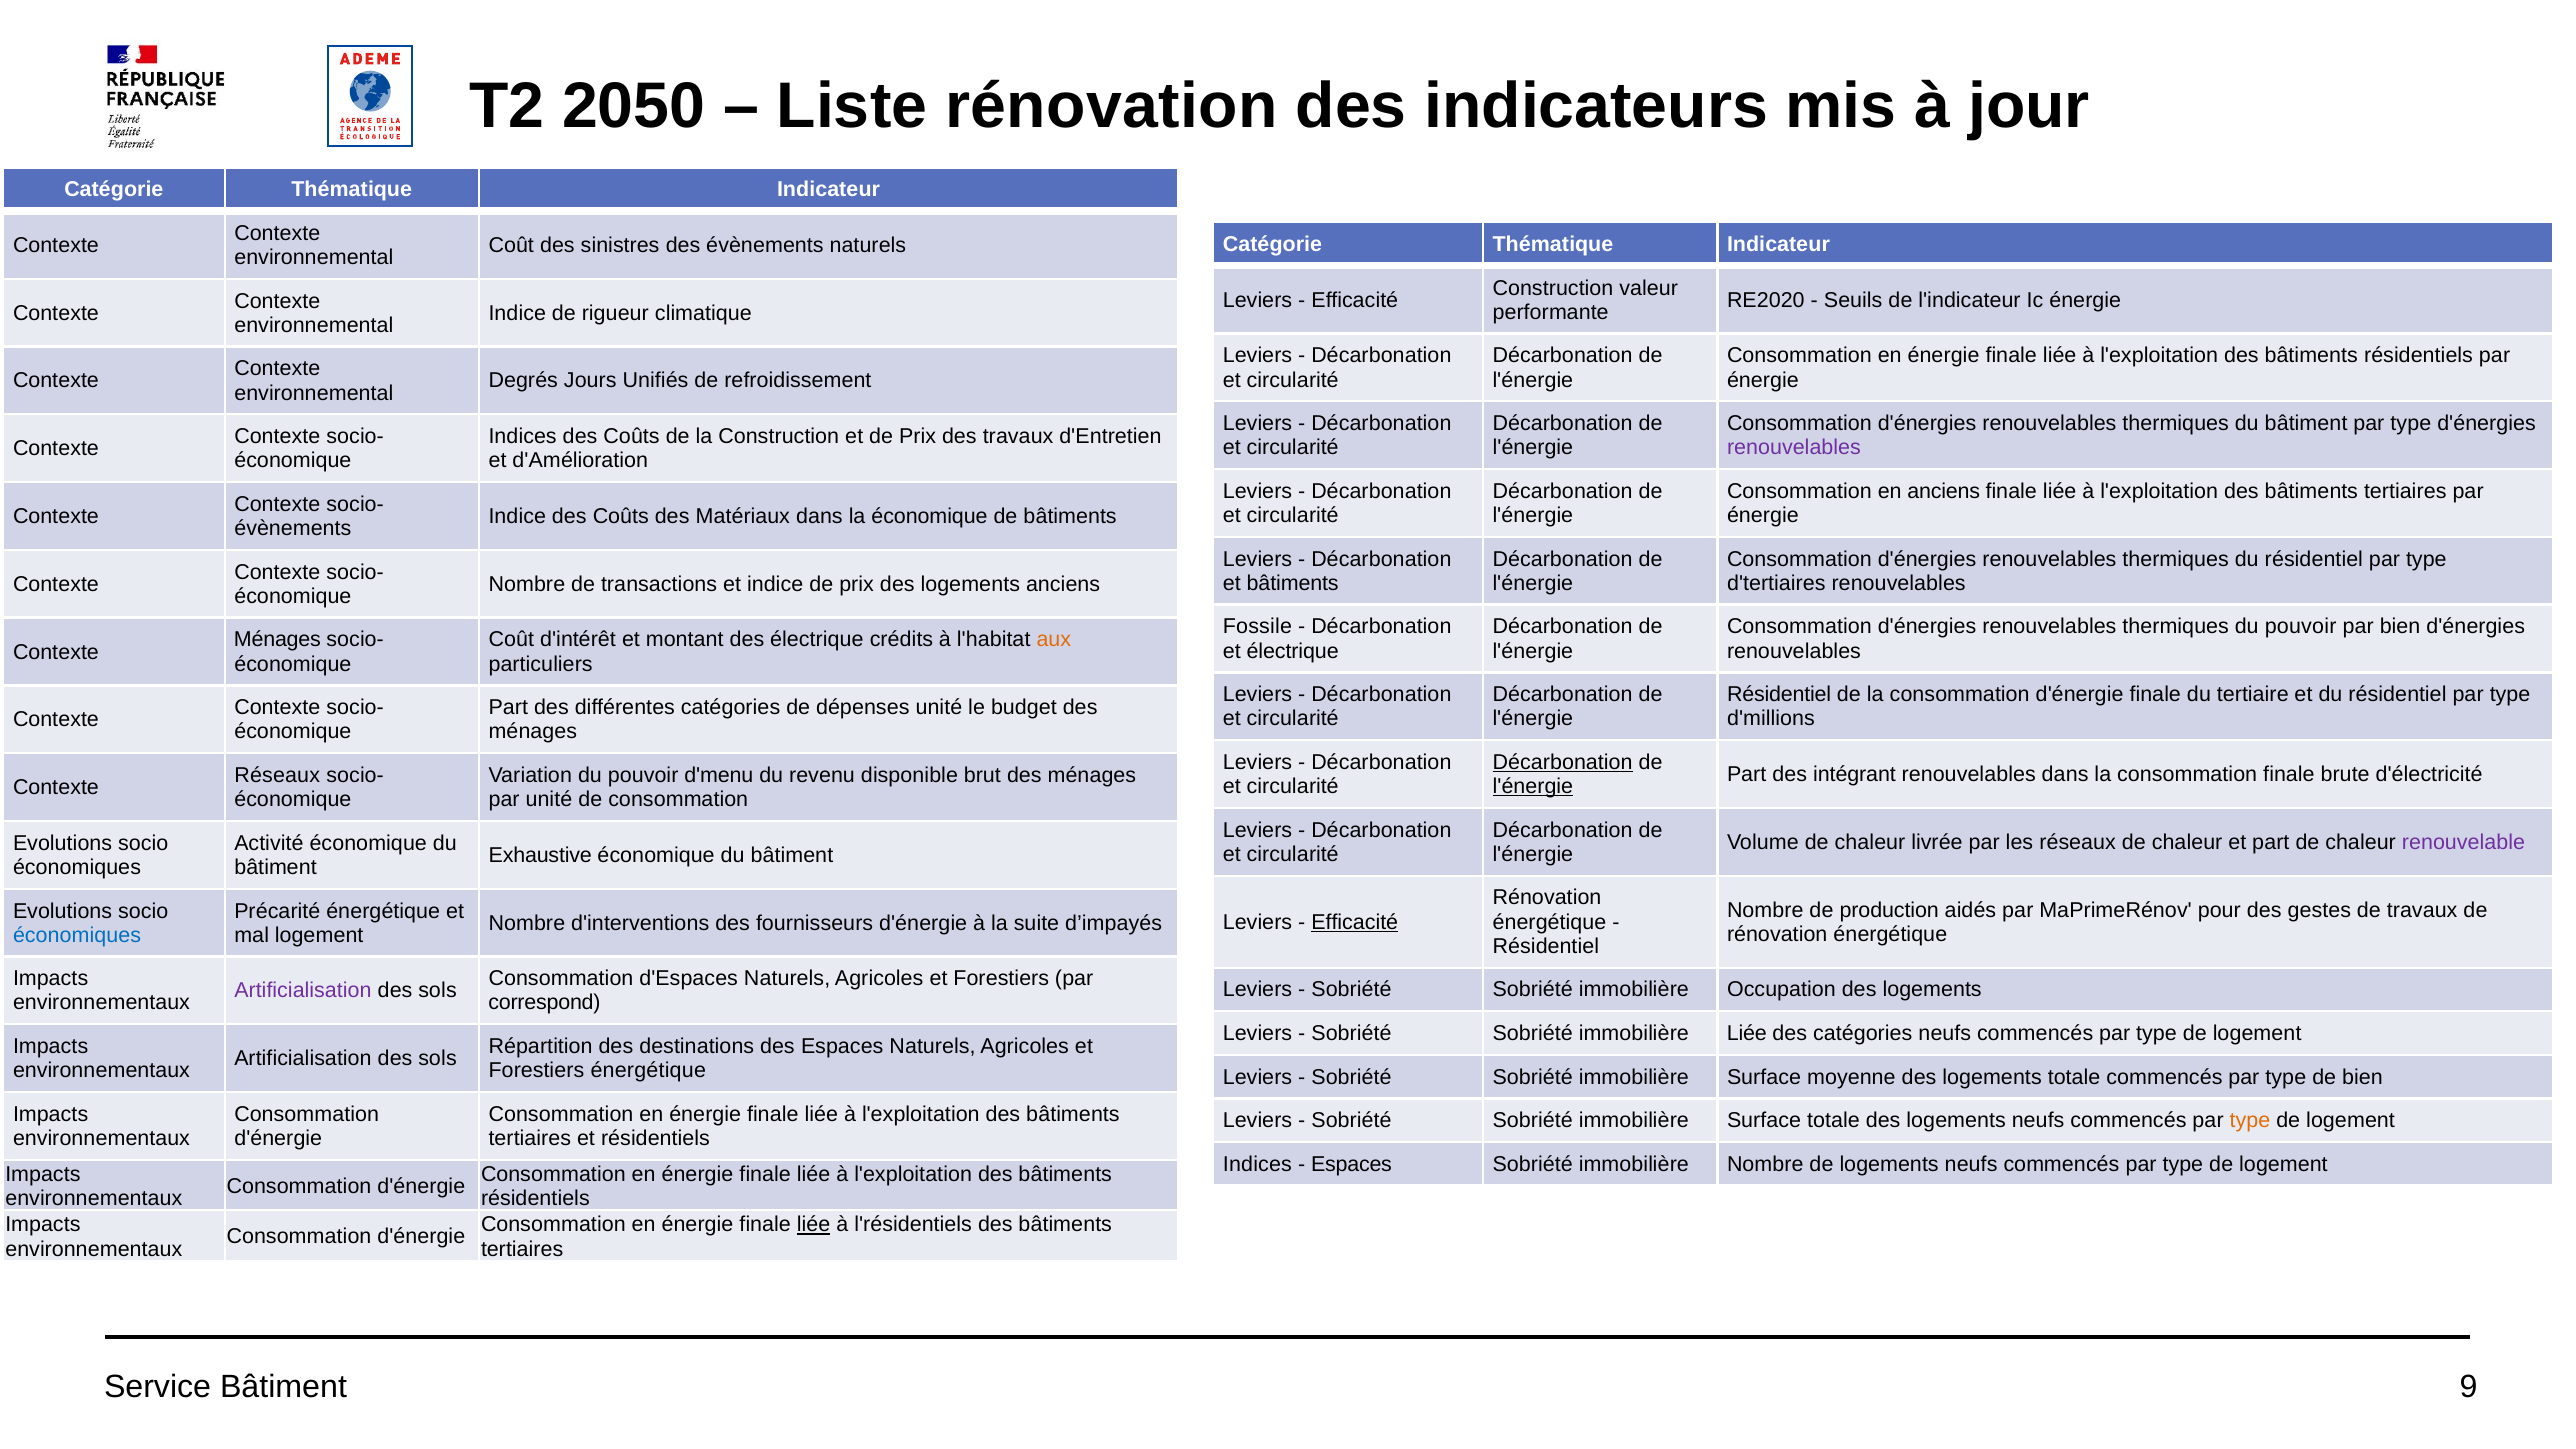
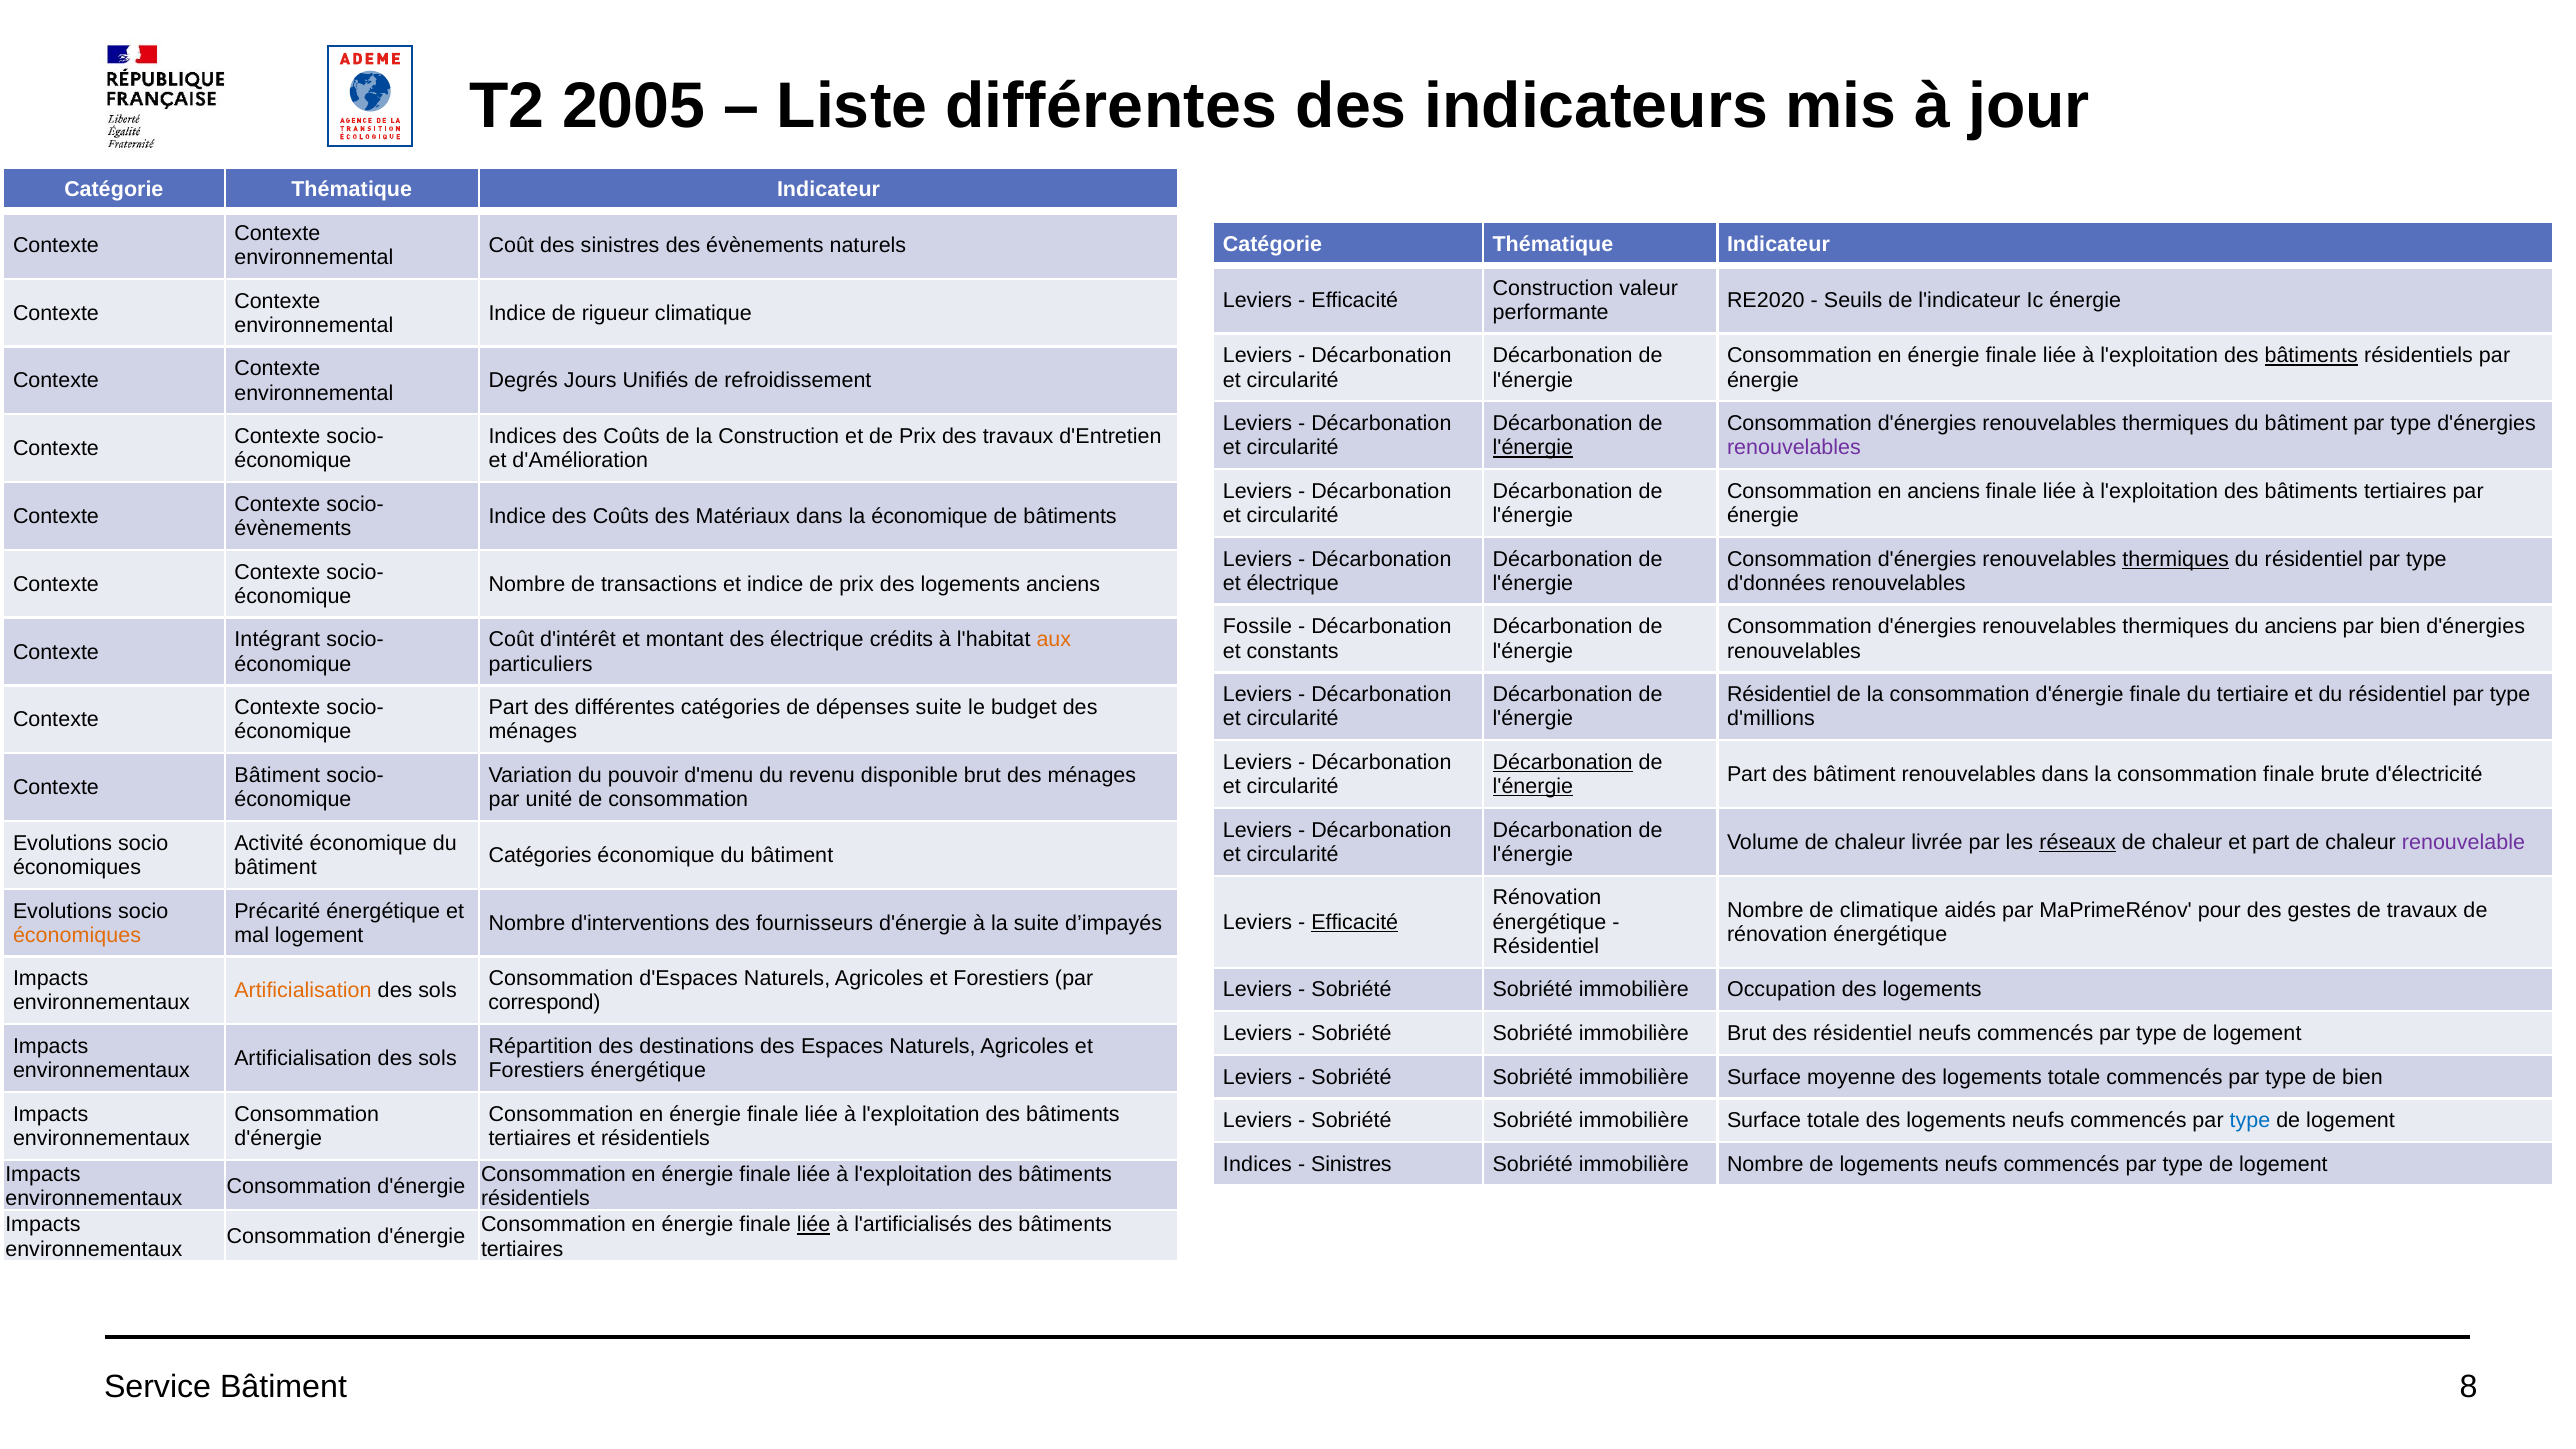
2050: 2050 -> 2005 (634, 106)
Liste rénovation: rénovation -> différentes (1111, 106)
bâtiments underline: none -> present (2311, 356)
l'énergie underline: none -> present (1533, 448)
thermiques underline: none -> present (2176, 559)
et bâtiments: bâtiments -> électrique (1293, 583)
d'tertiaires: d'tertiaires -> d'données (1776, 583)
thermiques du pouvoir: pouvoir -> anciens (2301, 627)
Ménages: Ménages -> Intégrant (277, 640)
et électrique: électrique -> constants (1293, 651)
dépenses unité: unité -> suite (939, 708)
des intégrant: intégrant -> bâtiment (1854, 774)
Réseaux: Réseaux -> Bâtiment (277, 775)
réseaux underline: none -> present (2078, 842)
Exhaustive: Exhaustive -> Catégories (540, 855)
de production: production -> climatique (1889, 910)
économiques colour: blue -> orange (77, 935)
Artificialisation colour: purple -> orange (303, 991)
immobilière Liée: Liée -> Brut (1747, 1033)
des catégories: catégories -> résidentiel (1863, 1033)
type colour: orange -> blue (2250, 1121)
Espaces: Espaces -> Sinistres (1351, 1164)
l'résidentiels: l'résidentiels -> l'artificialisés (913, 1225)
9: 9 -> 8 (2468, 1387)
